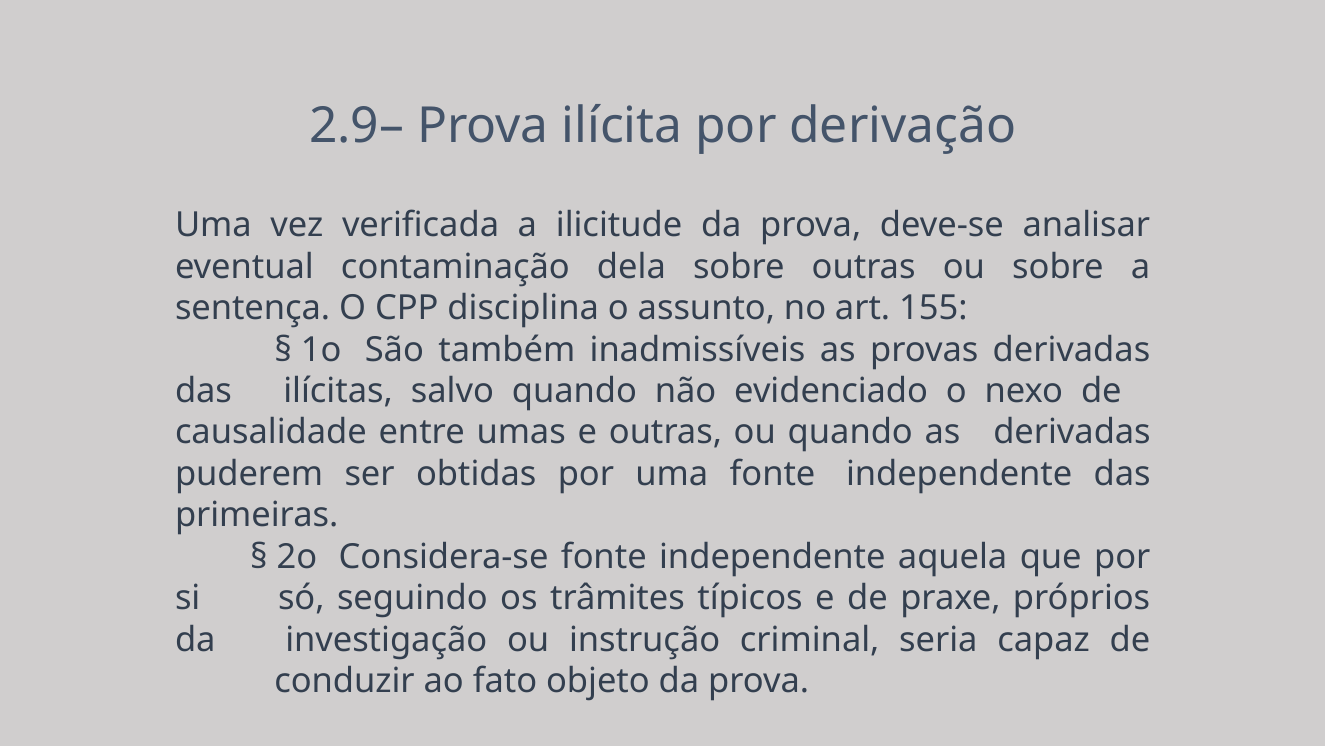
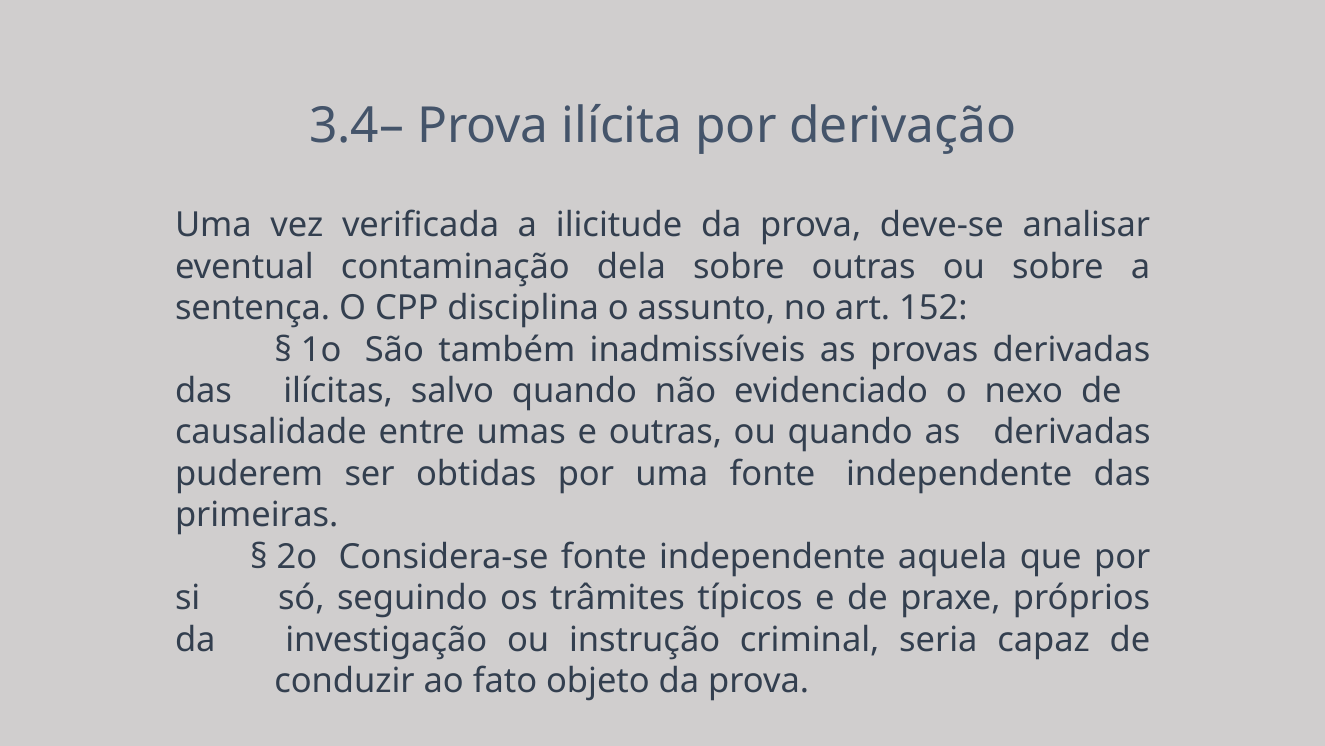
2.9–: 2.9– -> 3.4– (357, 126)
155: 155 -> 152 (933, 308)
